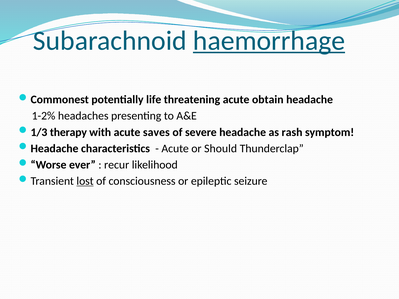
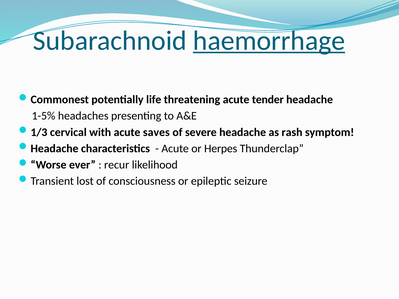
obtain: obtain -> tender (268, 100)
1-2%: 1-2% -> 1-5% (44, 116)
therapy: therapy -> cervical (68, 132)
Should: Should -> Herpes (221, 149)
lost underline: present -> none (85, 181)
